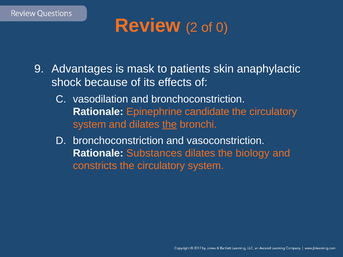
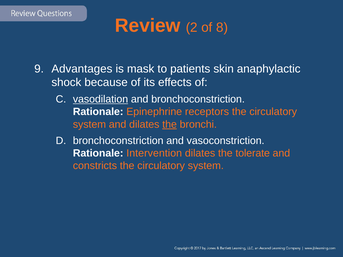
0: 0 -> 8 (222, 27)
vasodilation underline: none -> present (100, 99)
candidate: candidate -> receptors (207, 112)
Substances: Substances -> Intervention (154, 153)
biology: biology -> tolerate (253, 153)
